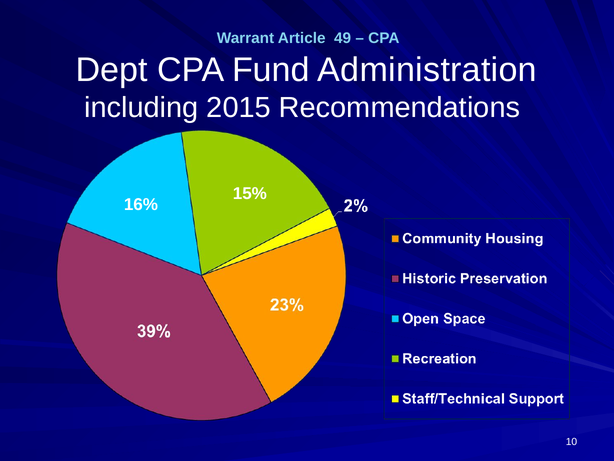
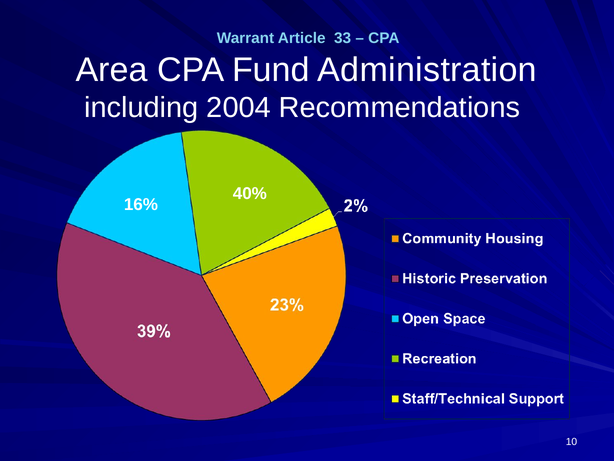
49: 49 -> 33 (343, 38)
Dept: Dept -> Area (112, 70)
2015: 2015 -> 2004 (239, 107)
15%: 15% -> 40% (250, 193)
